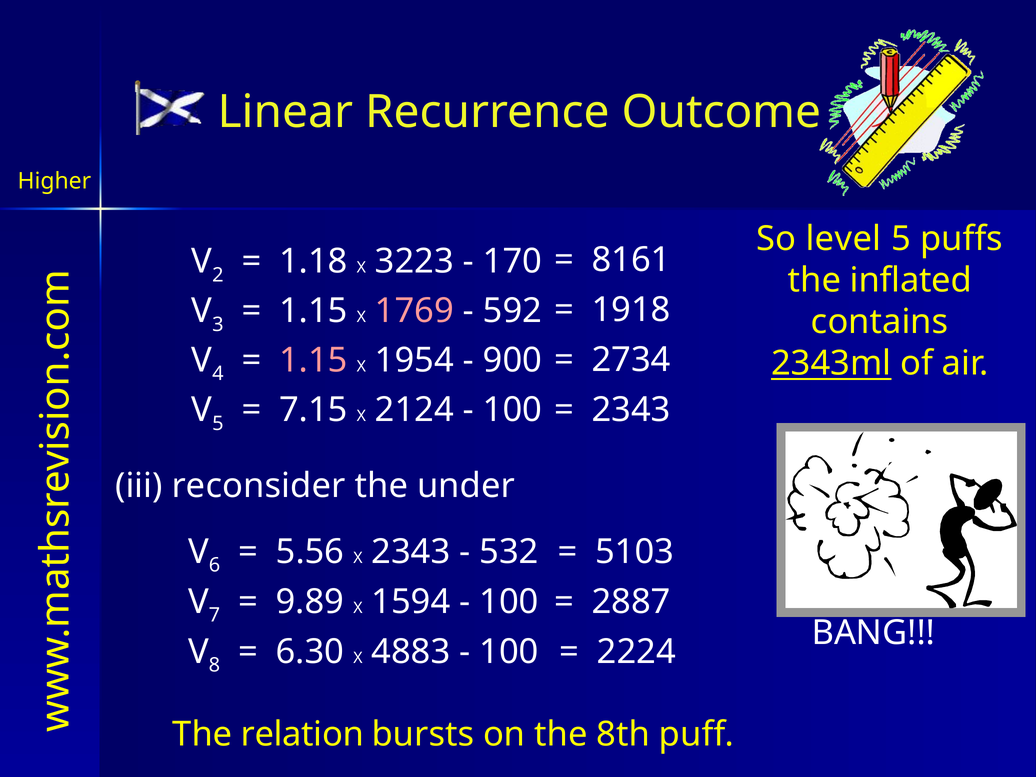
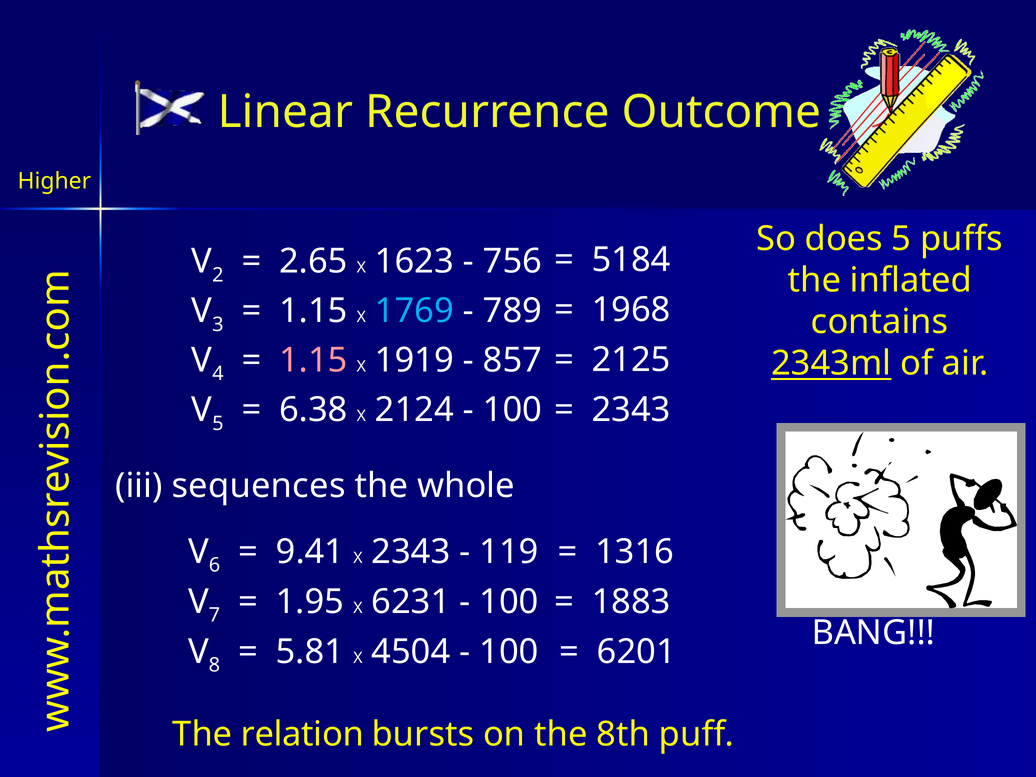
level: level -> does (844, 239)
1.18: 1.18 -> 2.65 (313, 262)
3223: 3223 -> 1623 (414, 262)
170: 170 -> 756 (512, 262)
8161: 8161 -> 5184 (631, 260)
1769 colour: pink -> light blue (414, 311)
592: 592 -> 789 (512, 311)
1918: 1918 -> 1968 (631, 310)
1954: 1954 -> 1919 (414, 360)
900: 900 -> 857 (512, 360)
2734: 2734 -> 2125 (631, 360)
7.15: 7.15 -> 6.38 (313, 410)
reconsider: reconsider -> sequences (259, 486)
under: under -> whole (466, 486)
5.56: 5.56 -> 9.41 (310, 552)
532: 532 -> 119 (509, 552)
5103: 5103 -> 1316 (635, 552)
9.89: 9.89 -> 1.95 (310, 602)
1594: 1594 -> 6231 (411, 602)
2887: 2887 -> 1883 (631, 602)
6.30: 6.30 -> 5.81 (310, 652)
4883: 4883 -> 4504 (411, 652)
2224: 2224 -> 6201 (636, 652)
